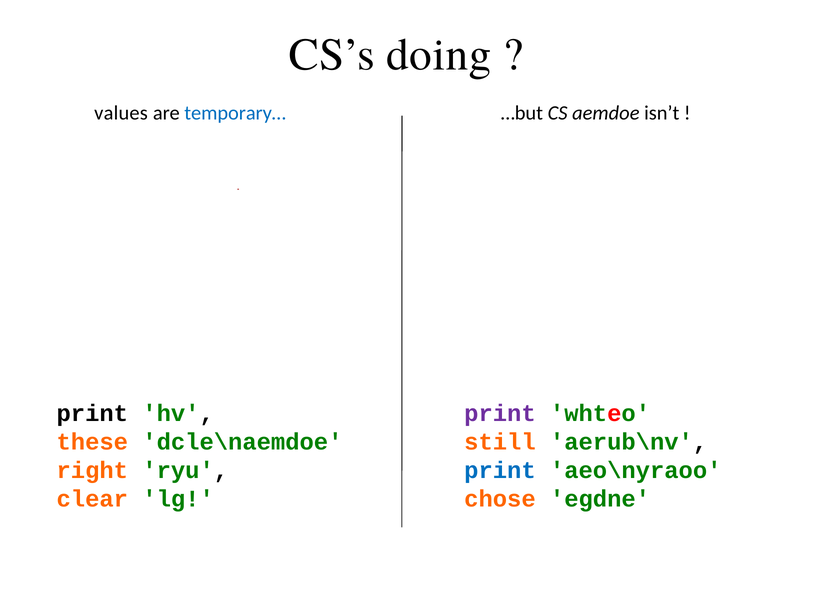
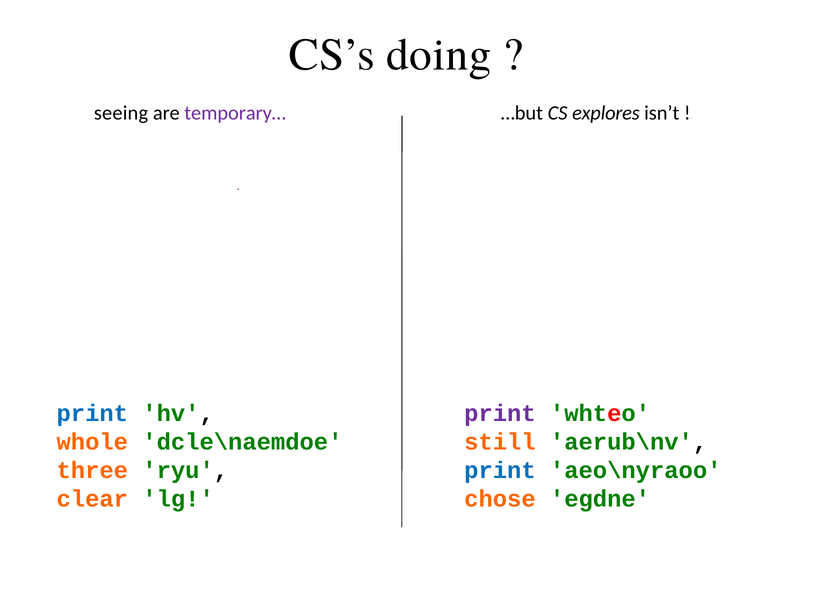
values: values -> seeing (121, 113)
temporary… colour: blue -> purple (235, 113)
aemdoe: aemdoe -> explores (606, 113)
print colour: black -> blue (92, 414)
these: these -> whole (92, 442)
right: right -> three (92, 471)
